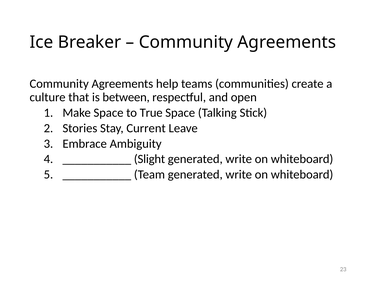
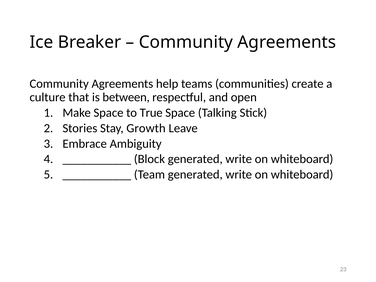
Current: Current -> Growth (146, 128)
Slight: Slight -> Block (149, 159)
